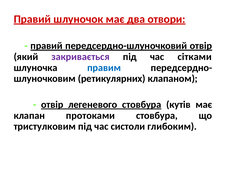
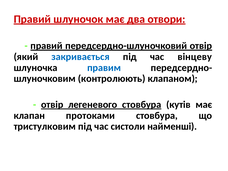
закривається colour: purple -> blue (81, 57)
сітками: сітками -> вінцеву (195, 57)
ретикулярних: ретикулярних -> контролюють (112, 79)
глибоким: глибоким -> найменші (172, 126)
